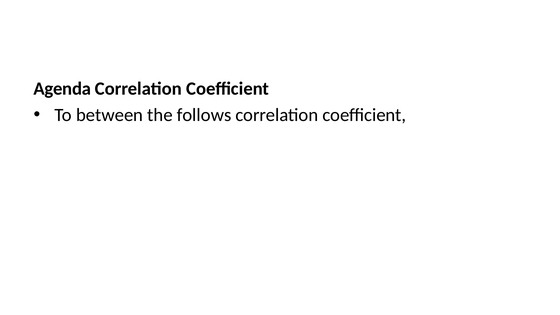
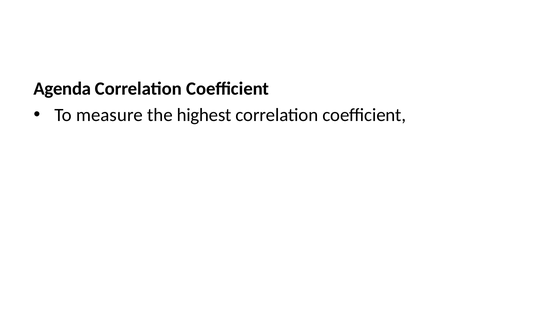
between: between -> measure (110, 115)
follows: follows -> highest (204, 115)
